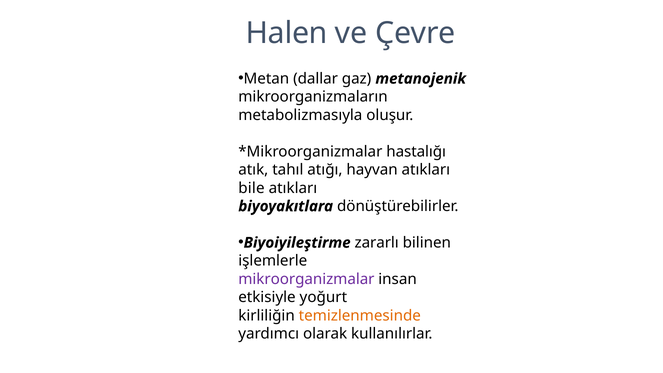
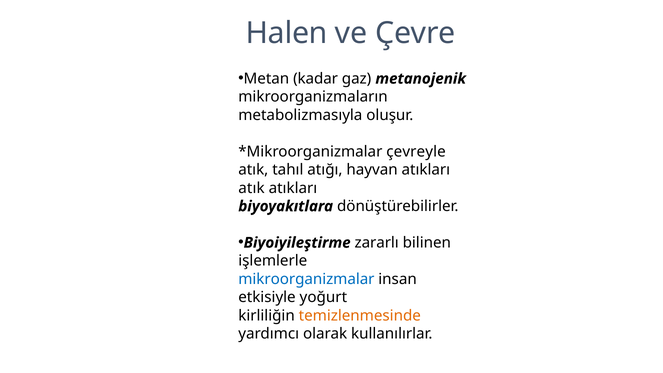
dallar: dallar -> kadar (316, 79)
hastalığı: hastalığı -> çevreyle (416, 152)
bile: bile -> atık (251, 188)
mikroorganizmalar colour: purple -> blue (306, 279)
